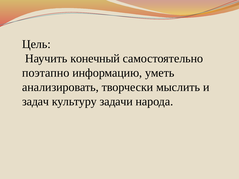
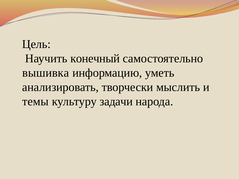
поэтапно: поэтапно -> вышивка (46, 73)
задач: задач -> темы (35, 102)
